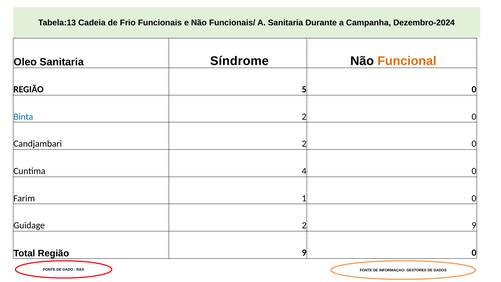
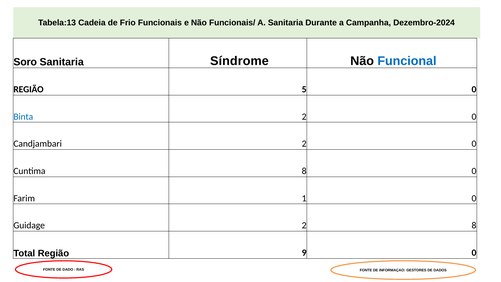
Oleo: Oleo -> Soro (25, 62)
Funcional colour: orange -> blue (407, 61)
Cuntima 4: 4 -> 8 (304, 171)
2 9: 9 -> 8 (474, 225)
